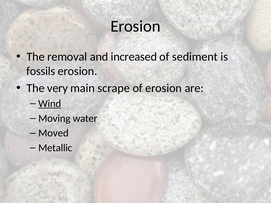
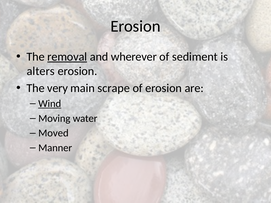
removal underline: none -> present (67, 57)
increased: increased -> wherever (134, 57)
fossils: fossils -> alters (41, 71)
Metallic: Metallic -> Manner (55, 148)
